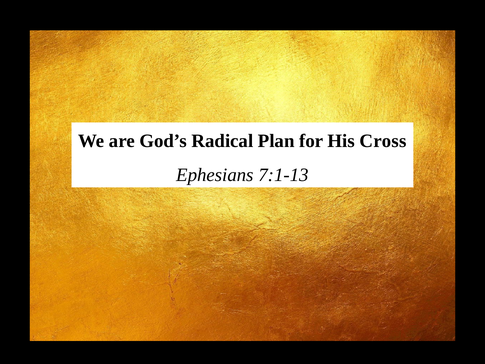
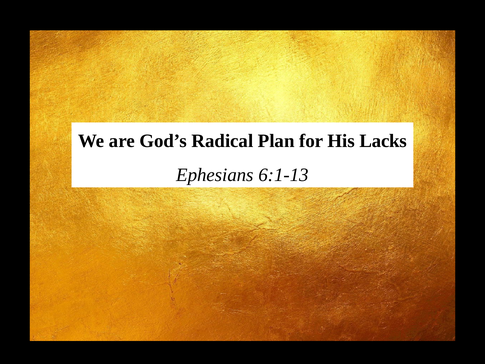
Cross: Cross -> Lacks (383, 141)
7:1-13: 7:1-13 -> 6:1-13 (283, 175)
